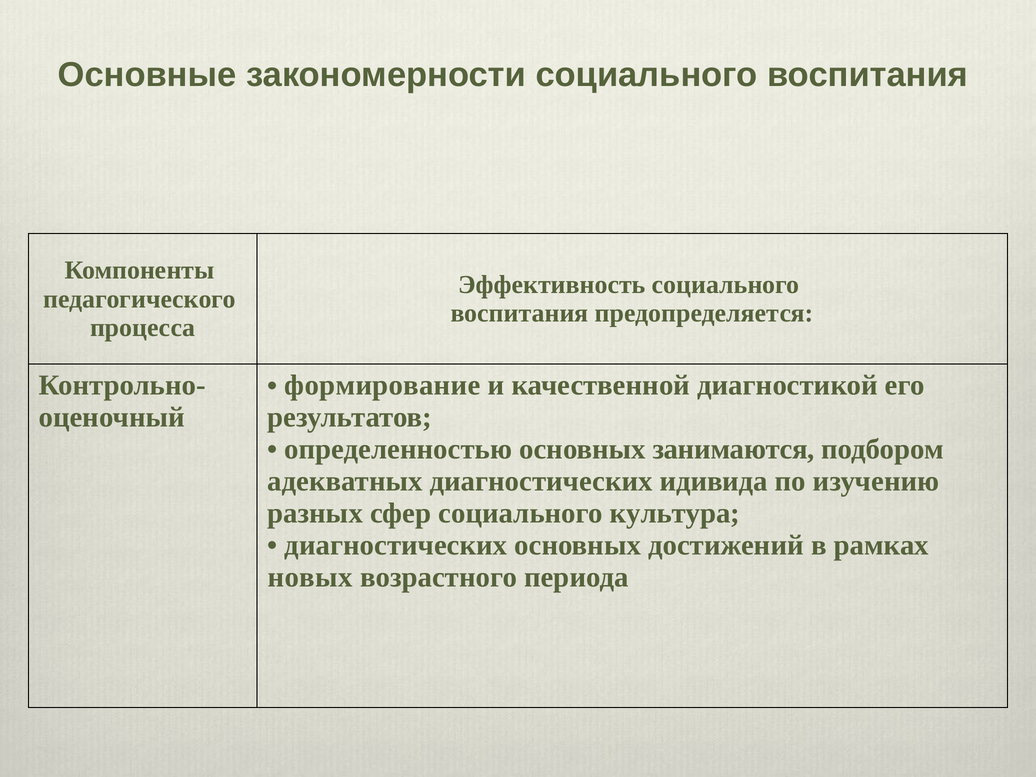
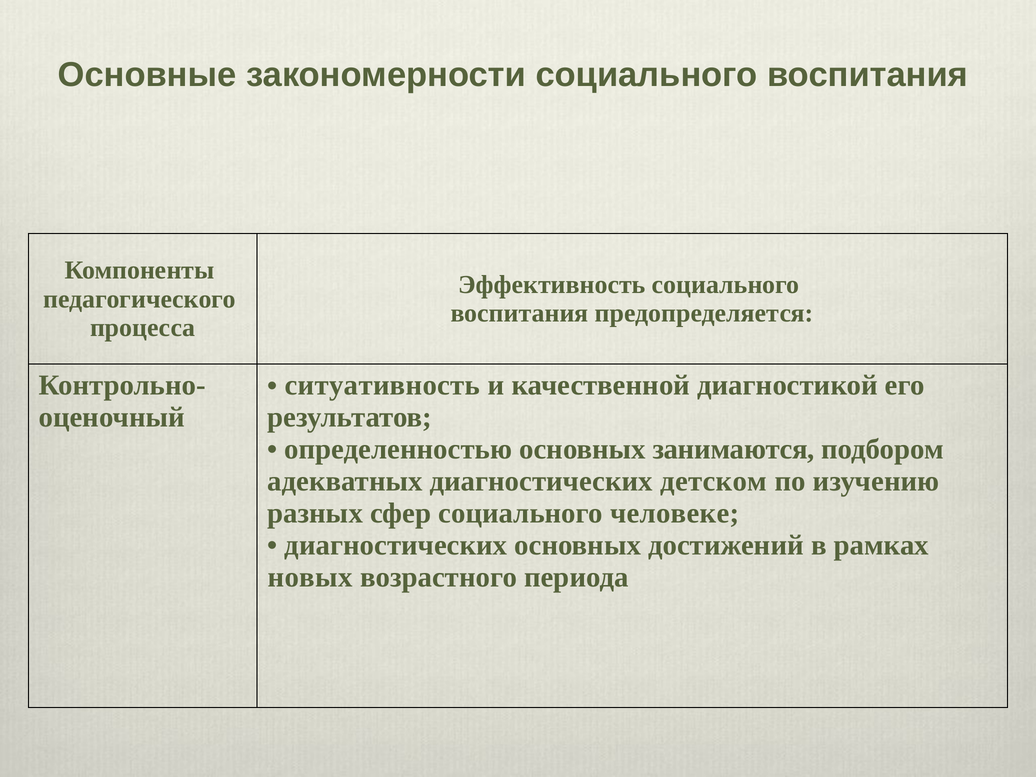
формирование: формирование -> ситуативность (382, 385)
идивида: идивида -> детском (714, 481)
культура: культура -> человеке (675, 513)
